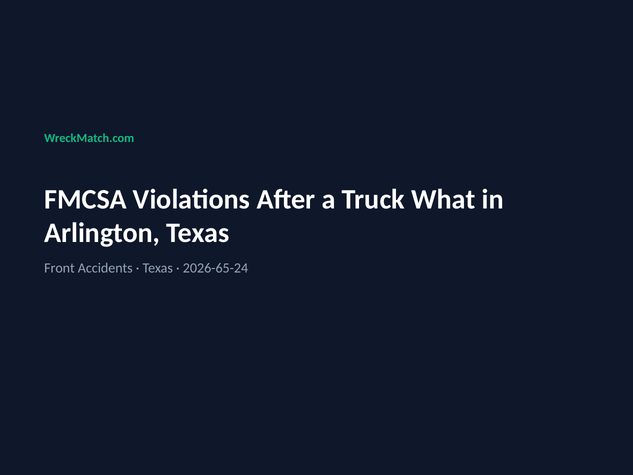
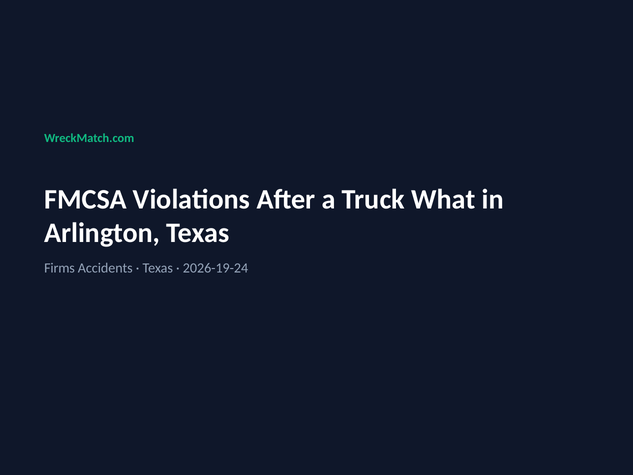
Front: Front -> Firms (59, 268)
2026-65-24: 2026-65-24 -> 2026-19-24 (216, 268)
